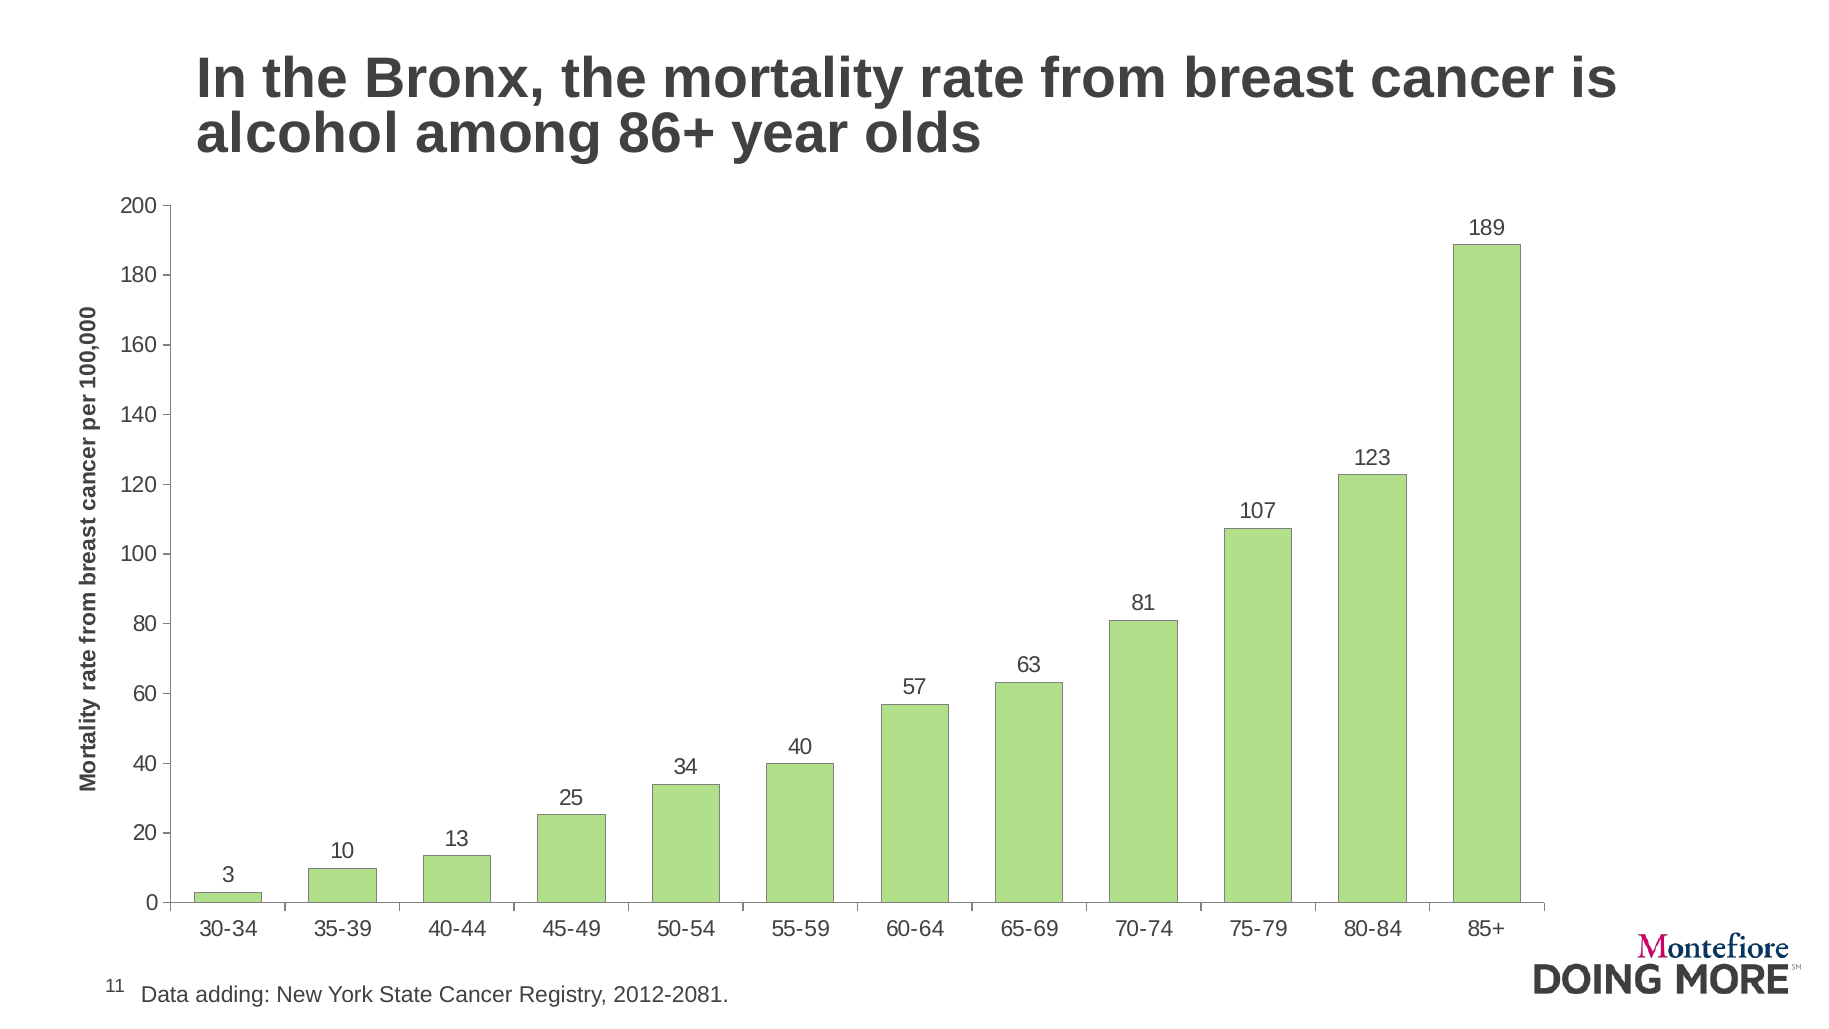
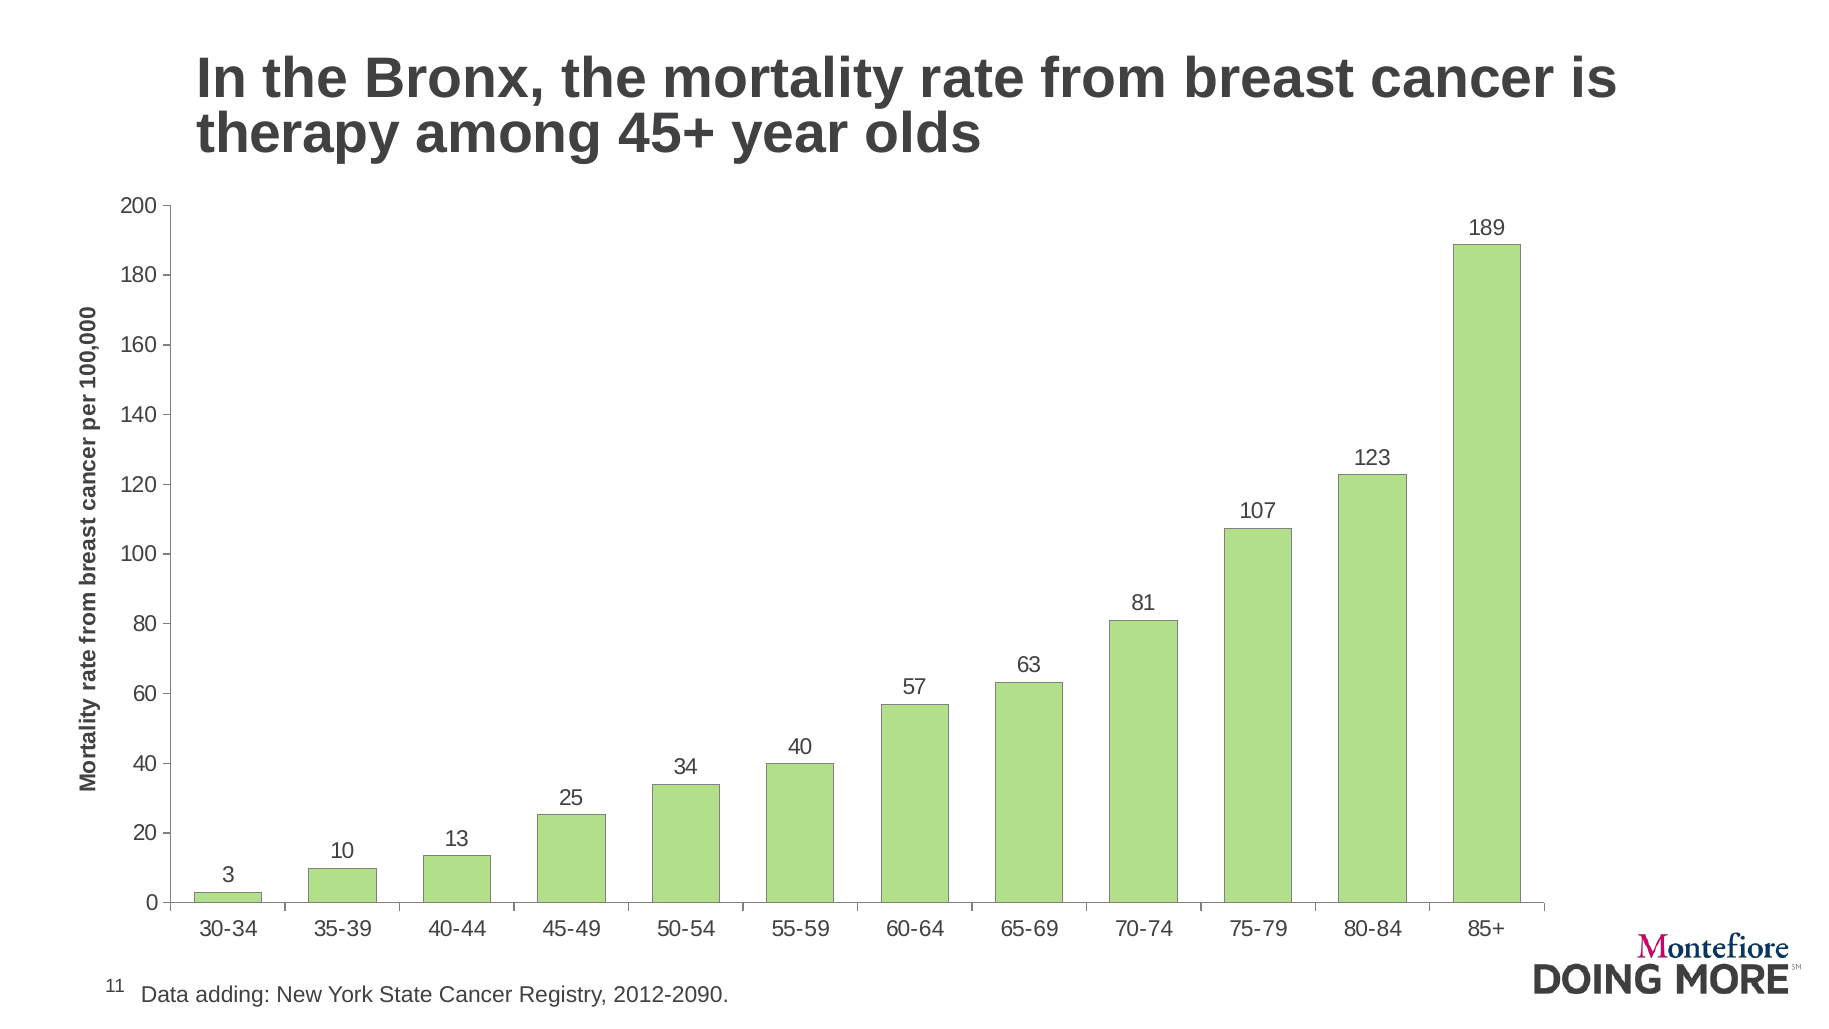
alcohol: alcohol -> therapy (298, 134)
86+: 86+ -> 45+ (667, 134)
2012-2081: 2012-2081 -> 2012-2090 (671, 995)
